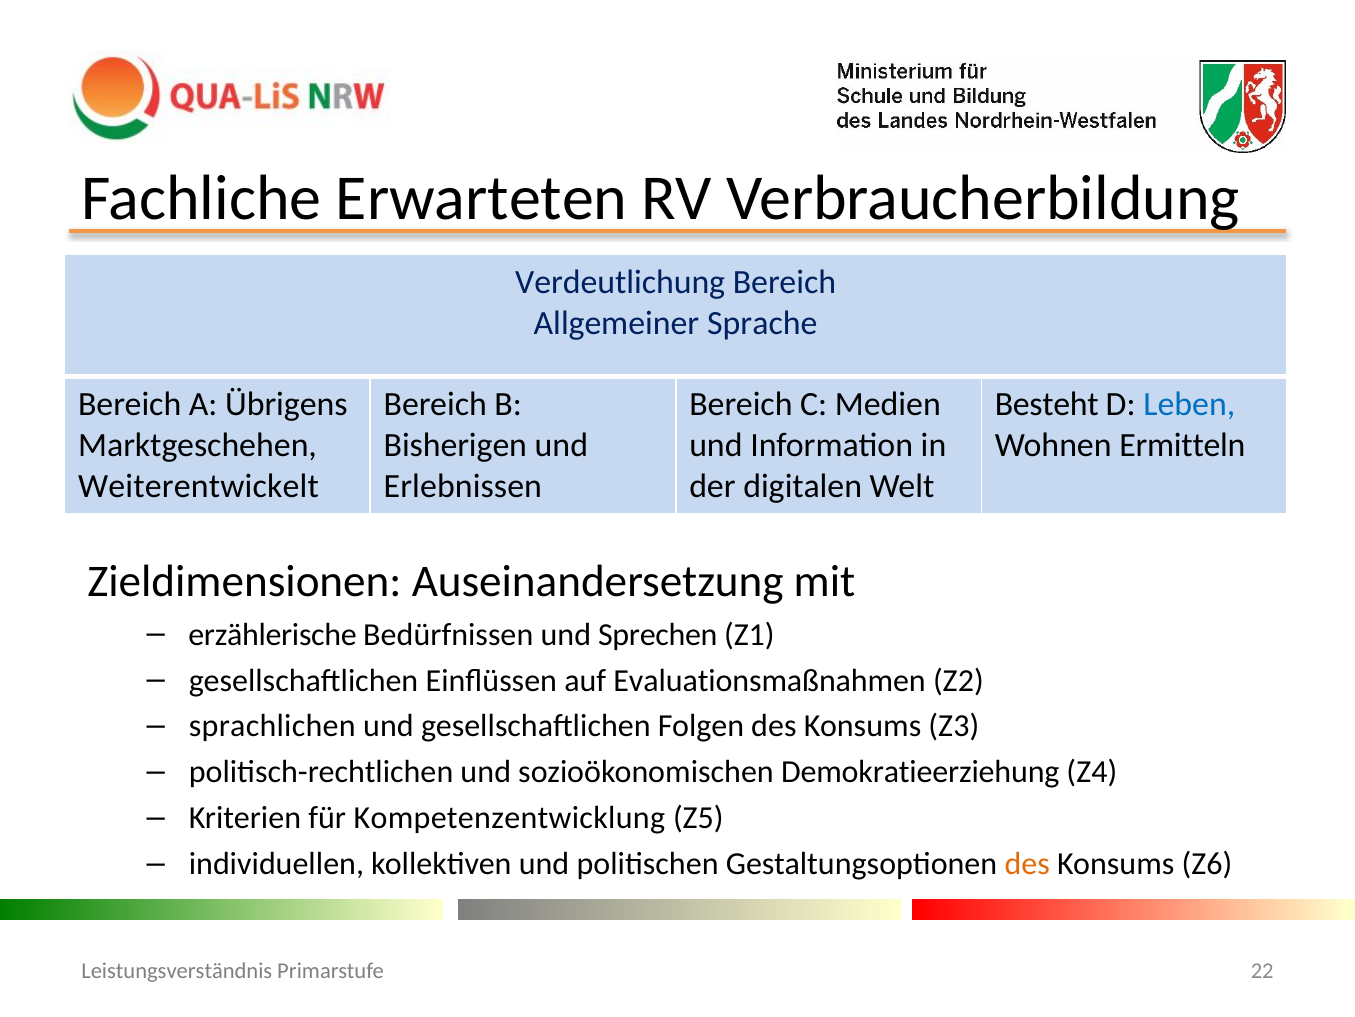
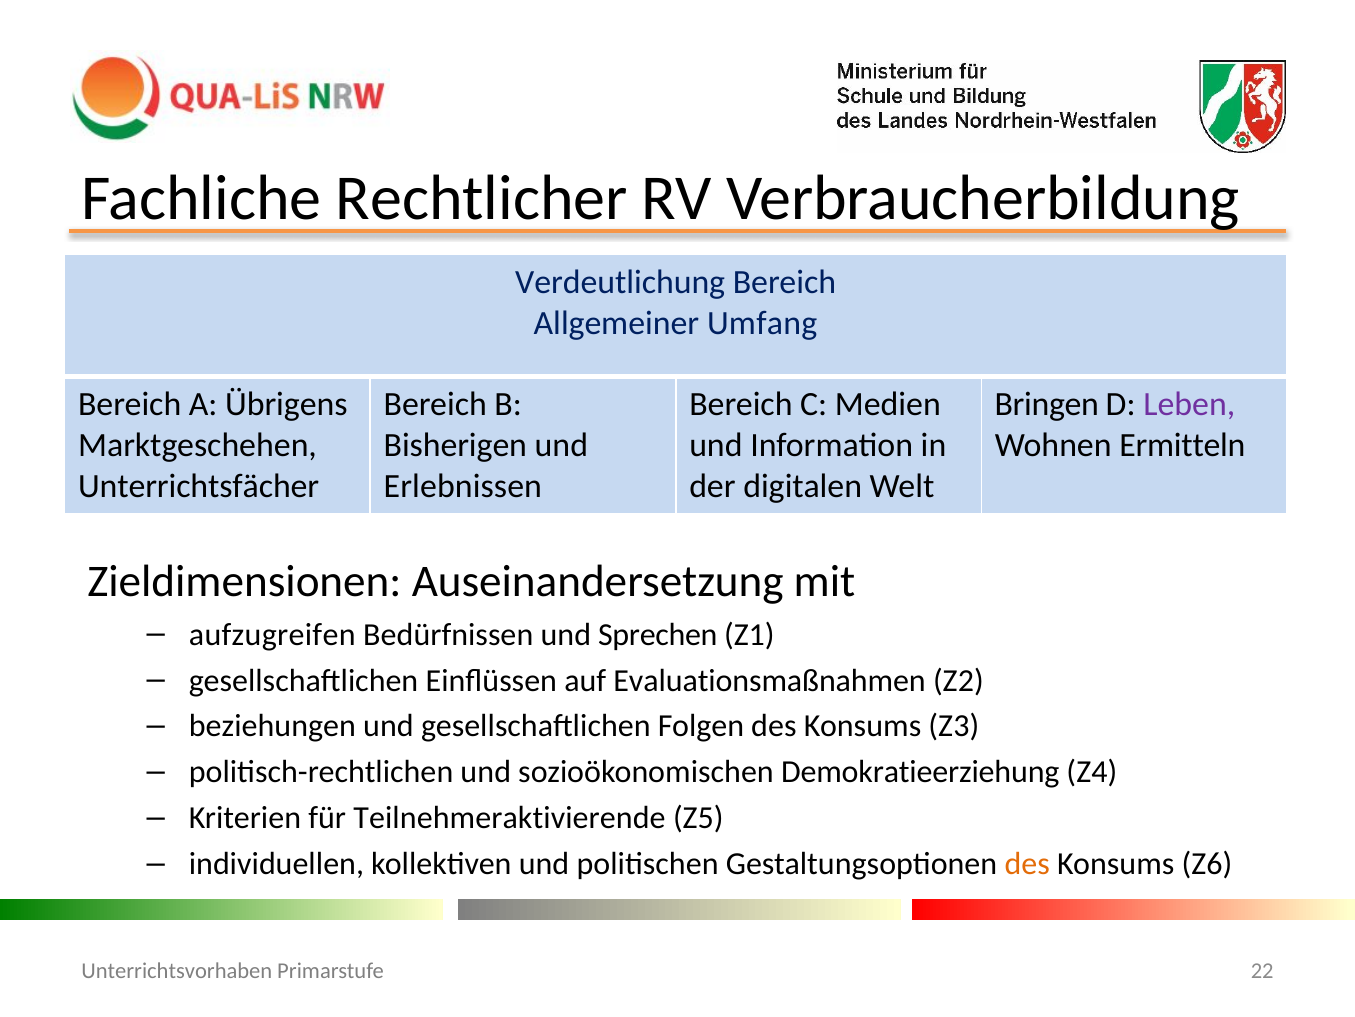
Erwarteten: Erwarteten -> Rechtlicher (482, 198)
Sprache: Sprache -> Umfang (762, 323)
Besteht: Besteht -> Bringen (1047, 404)
Leben colour: blue -> purple (1189, 404)
Weiterentwickelt: Weiterentwickelt -> Unterrichtsfächer (199, 486)
erzählerische: erzählerische -> aufzugreifen (272, 634)
sprachlichen: sprachlichen -> beziehungen (272, 726)
Kompetenzentwicklung: Kompetenzentwicklung -> Teilnehmeraktivierende (509, 818)
Leistungsverständnis: Leistungsverständnis -> Unterrichtsvorhaben (177, 970)
